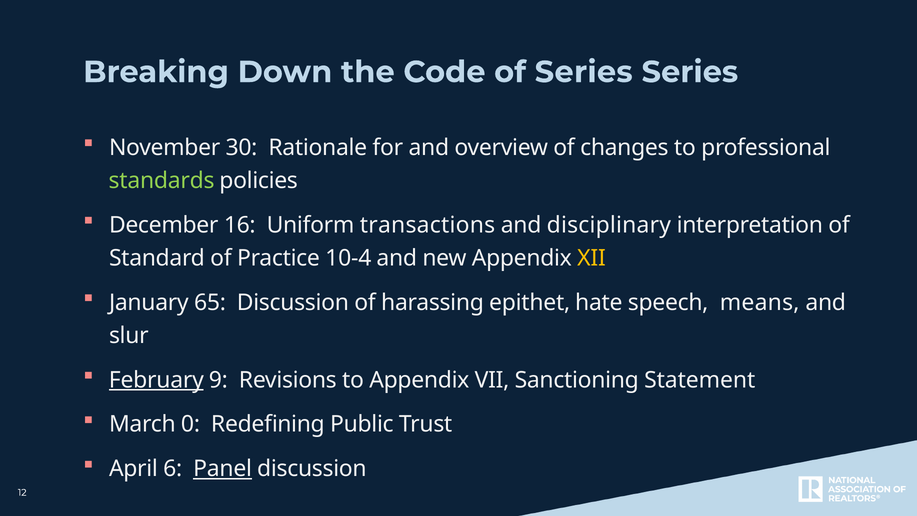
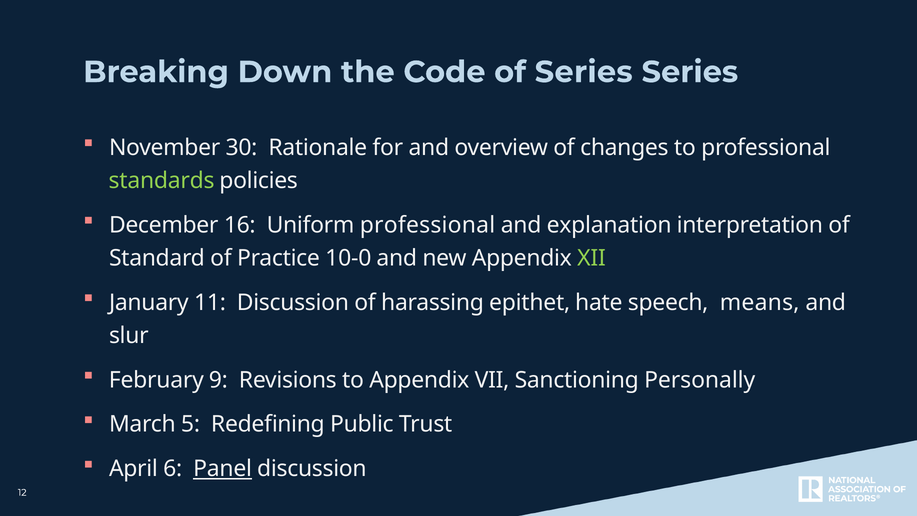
Uniform transactions: transactions -> professional (428, 225)
disciplinary: disciplinary -> explanation (609, 225)
10-4: 10-4 -> 10-0 (348, 258)
XII colour: yellow -> light green (591, 258)
65: 65 -> 11 (210, 302)
February underline: present -> none (156, 380)
Statement: Statement -> Personally (700, 380)
0: 0 -> 5 (191, 424)
